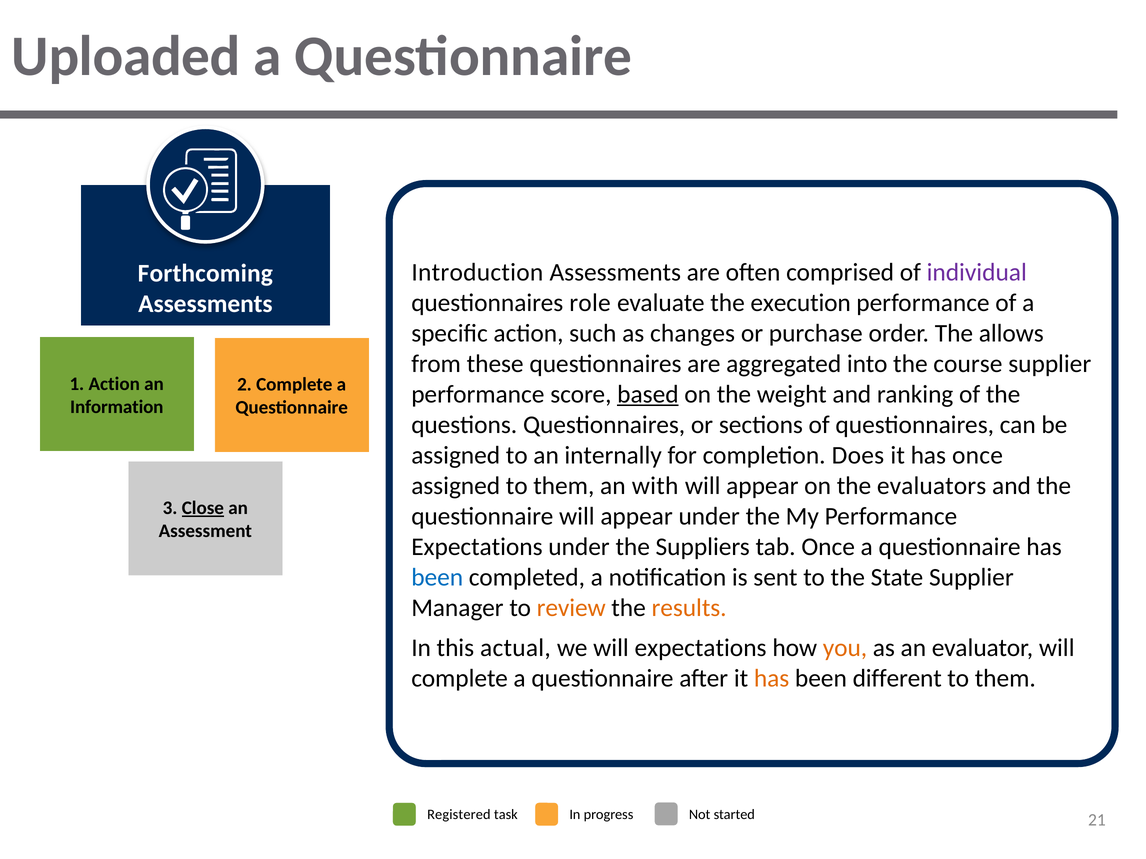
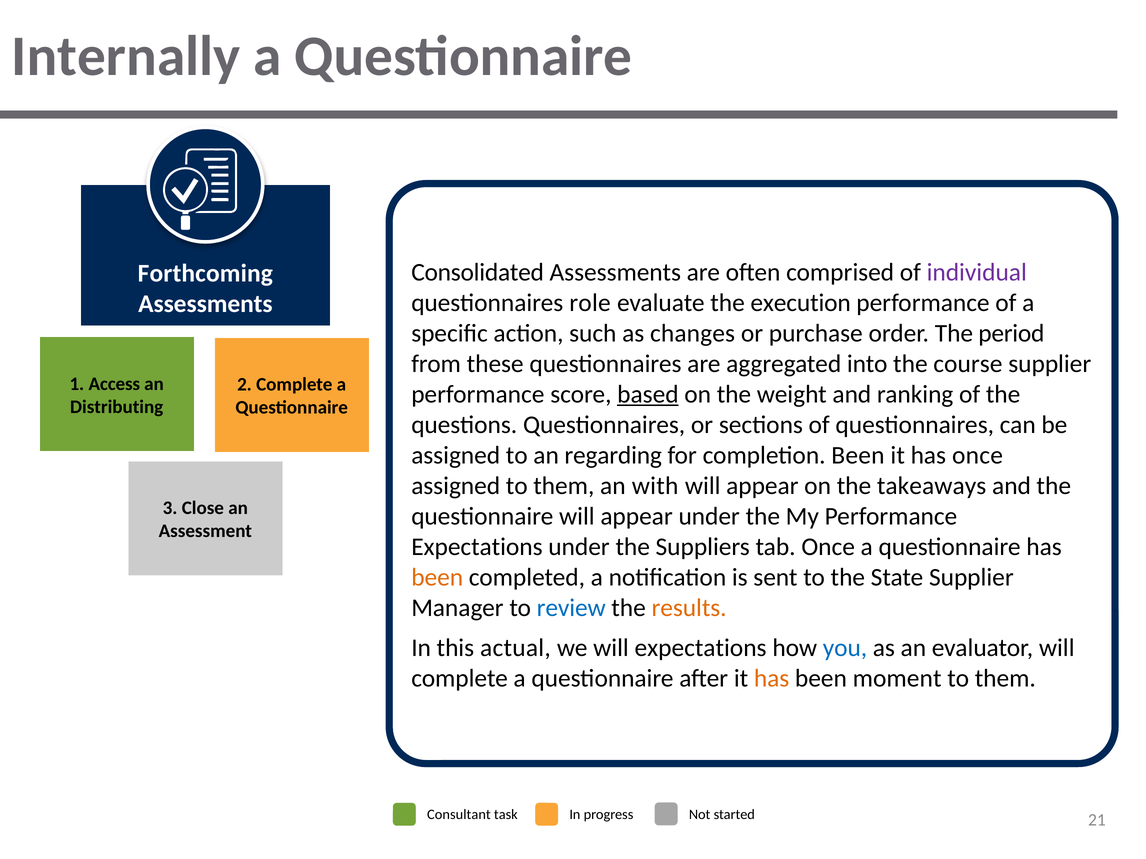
Uploaded: Uploaded -> Internally (126, 56)
Introduction: Introduction -> Consolidated (478, 273)
allows: allows -> period (1011, 334)
1 Action: Action -> Access (114, 384)
Information: Information -> Distributing (117, 407)
internally: internally -> regarding (613, 456)
completion Does: Does -> Been (858, 456)
evaluators: evaluators -> takeaways (932, 486)
Close underline: present -> none (203, 508)
been colour: blue -> orange (437, 578)
review colour: orange -> blue (571, 608)
you colour: orange -> blue (845, 648)
different: different -> moment (897, 679)
Registered: Registered -> Consultant (459, 815)
